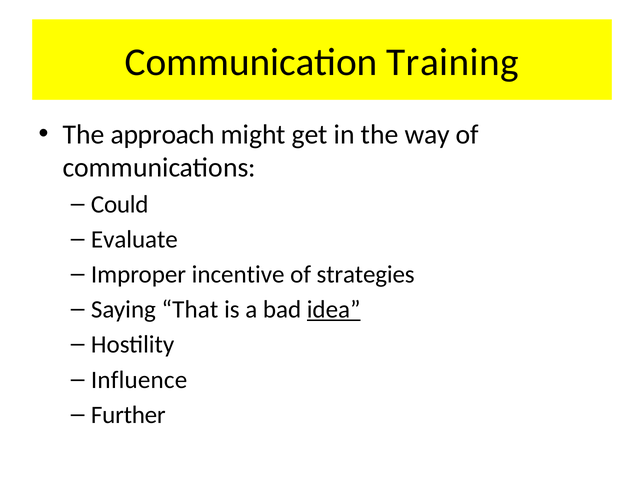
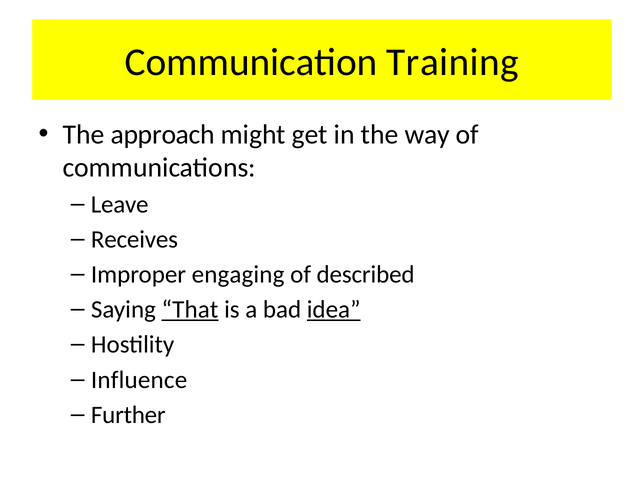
Could: Could -> Leave (120, 204)
Evaluate: Evaluate -> Receives (134, 239)
incentive: incentive -> engaging (238, 274)
strategies: strategies -> described (366, 274)
That underline: none -> present (190, 310)
